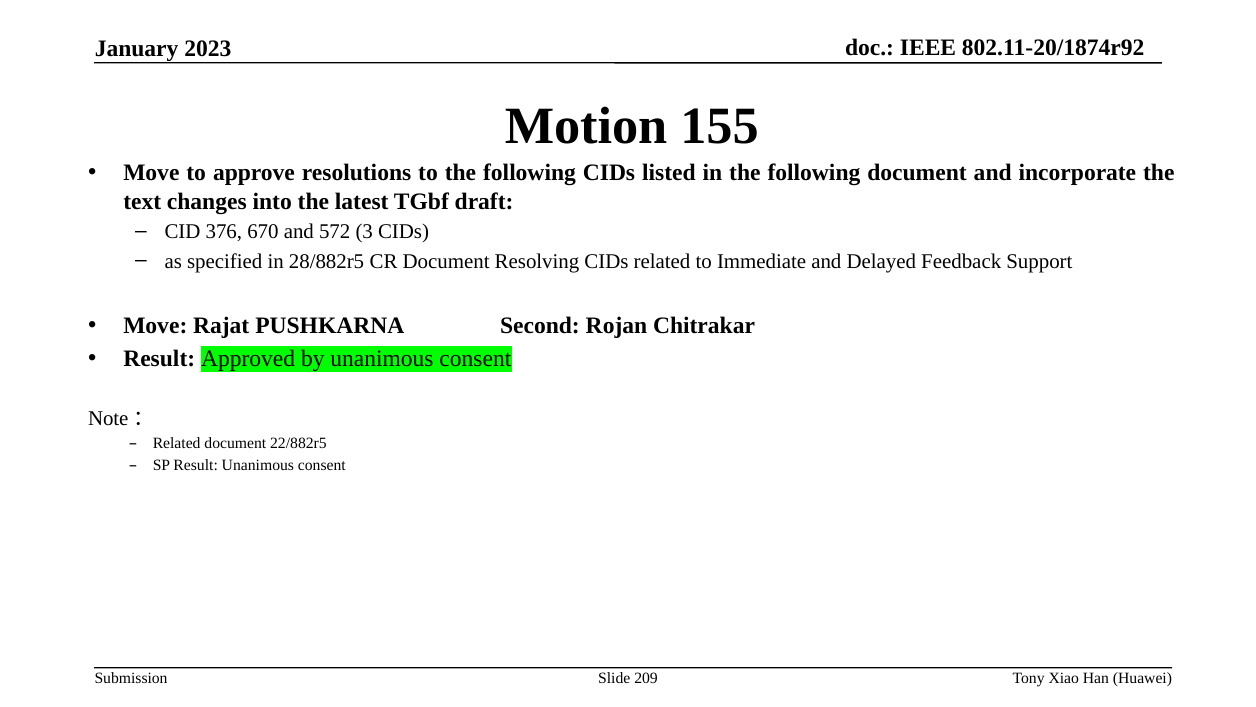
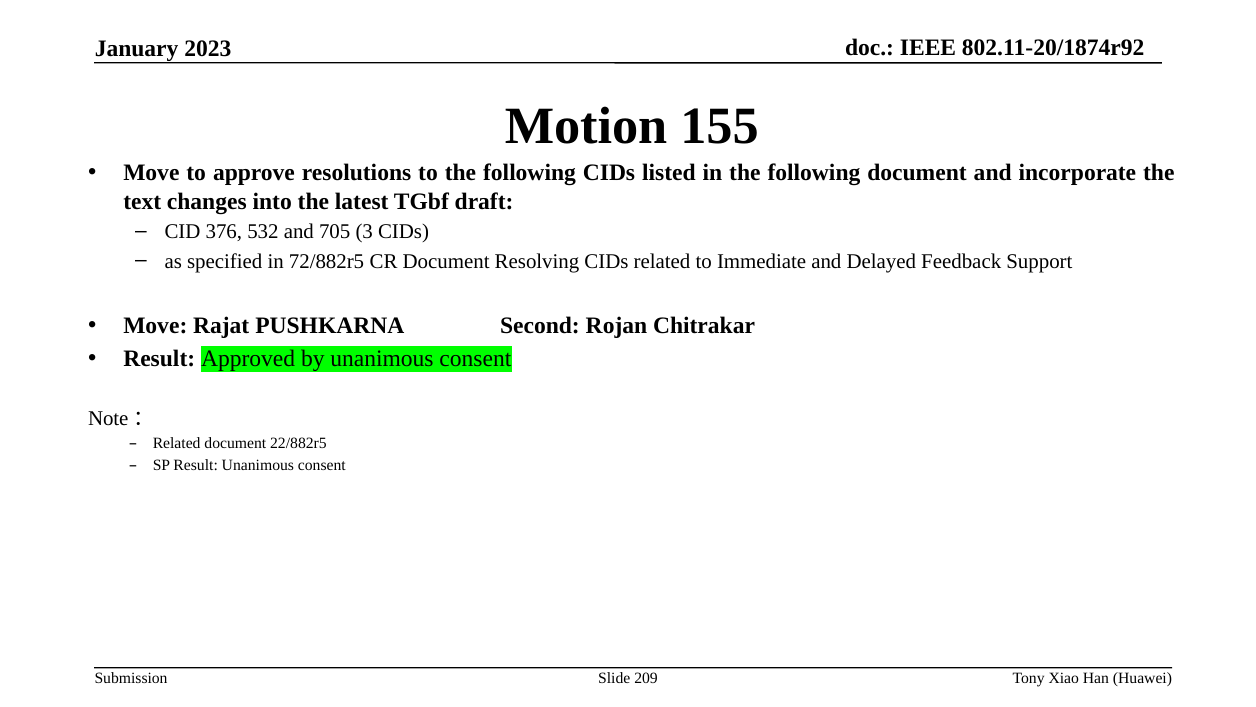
670: 670 -> 532 (263, 232)
572: 572 -> 705 (335, 232)
28/882r5: 28/882r5 -> 72/882r5 (327, 261)
